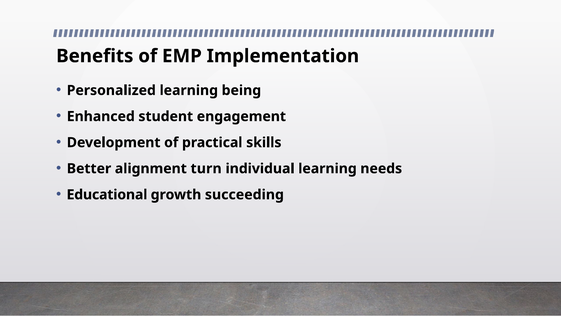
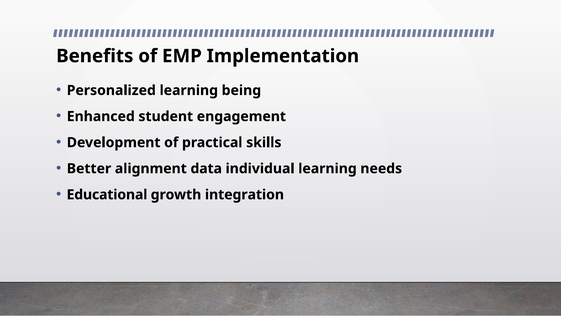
turn: turn -> data (206, 168)
succeeding: succeeding -> integration (244, 194)
